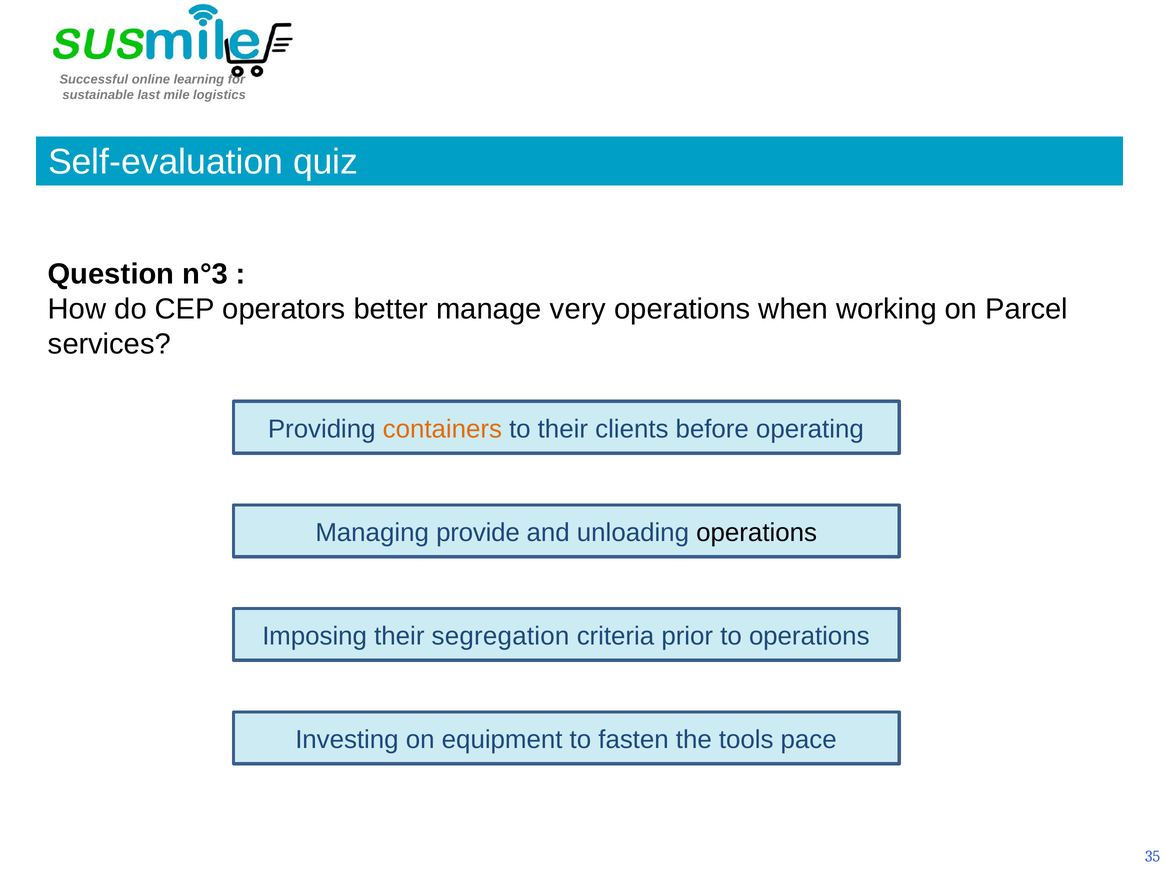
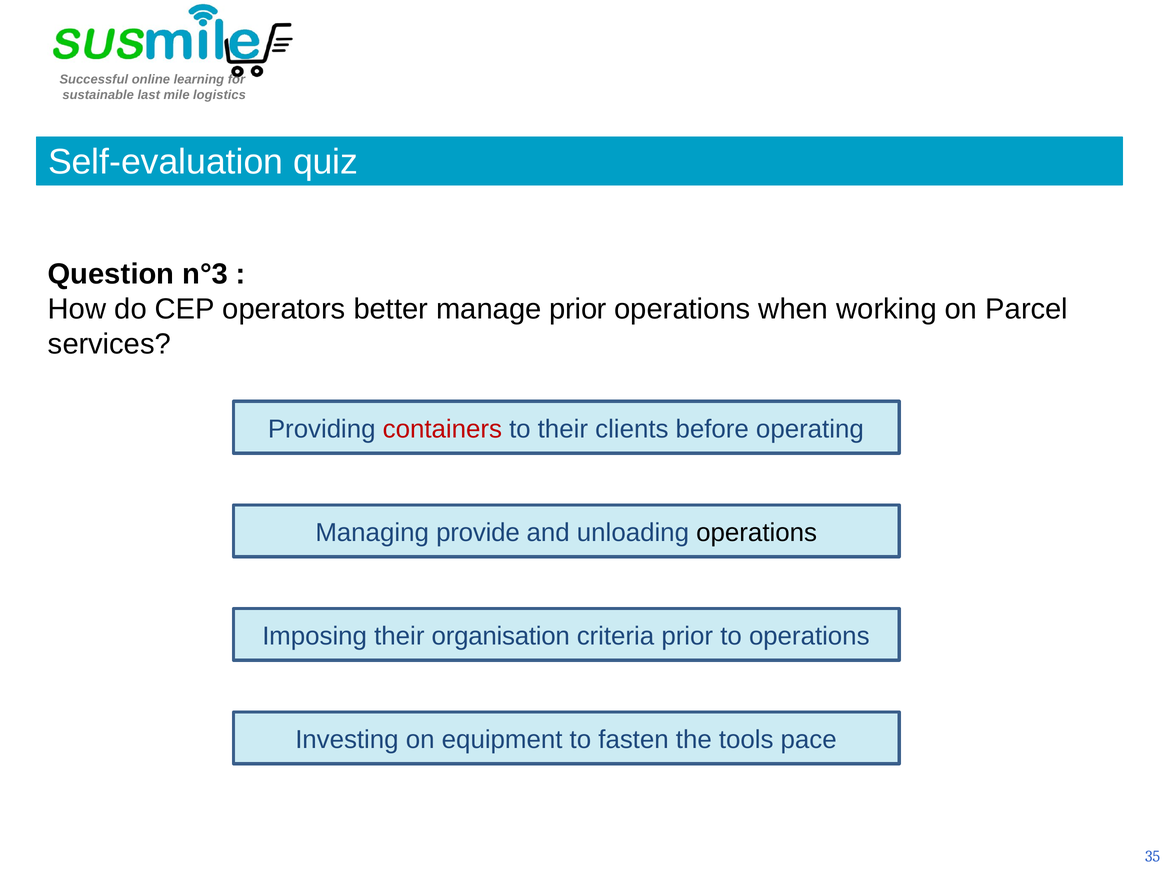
manage very: very -> prior (578, 309)
containers colour: orange -> red (442, 429)
segregation: segregation -> organisation (501, 636)
